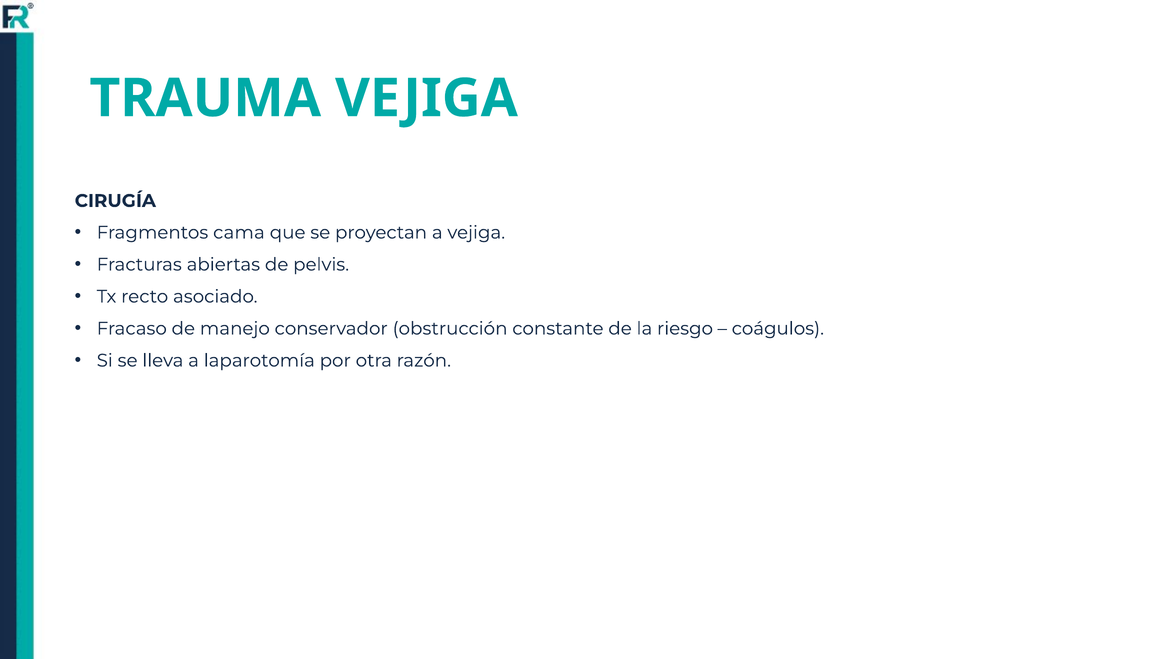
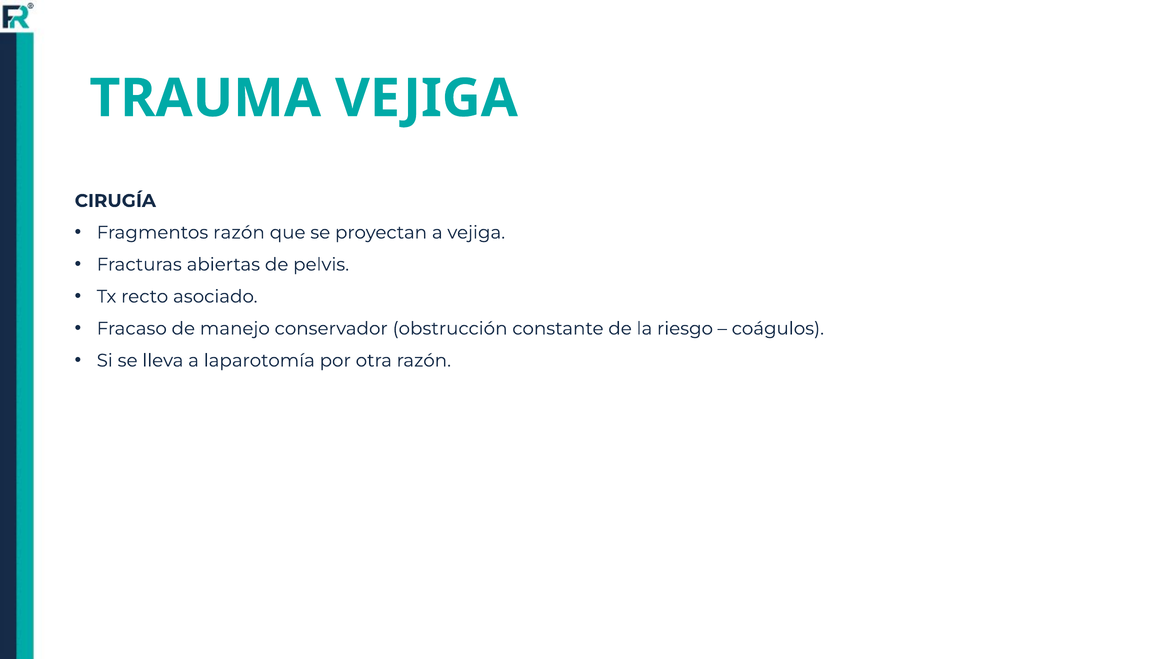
Fragmentos cama: cama -> razón (239, 233)
